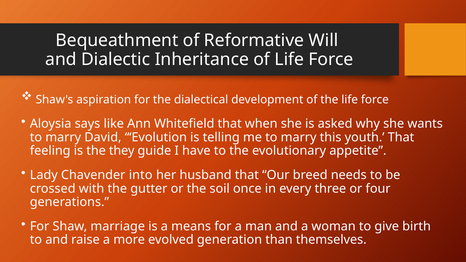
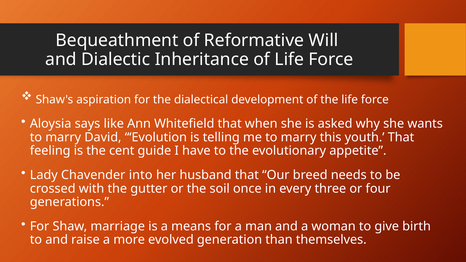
they: they -> cent (122, 151)
